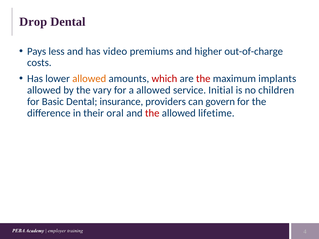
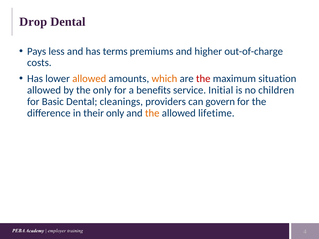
video: video -> terms (115, 51)
which colour: red -> orange (164, 79)
implants: implants -> situation (277, 79)
the vary: vary -> only (102, 90)
a allowed: allowed -> benefits (154, 90)
insurance: insurance -> cleanings (121, 102)
their oral: oral -> only (115, 113)
the colour: red -> orange (152, 113)
